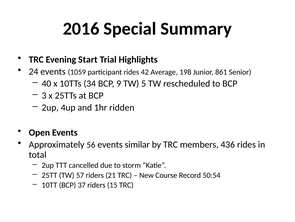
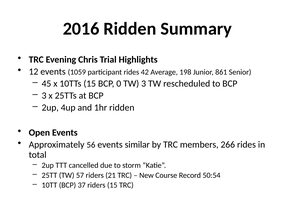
2016 Special: Special -> Ridden (130, 29)
Start: Start -> Chris (88, 59)
24: 24 -> 12 (34, 71)
40: 40 -> 45 (46, 83)
10TTs 34: 34 -> 15 (90, 83)
9: 9 -> 0 (119, 83)
TW 5: 5 -> 3 (144, 83)
436: 436 -> 266 (228, 144)
